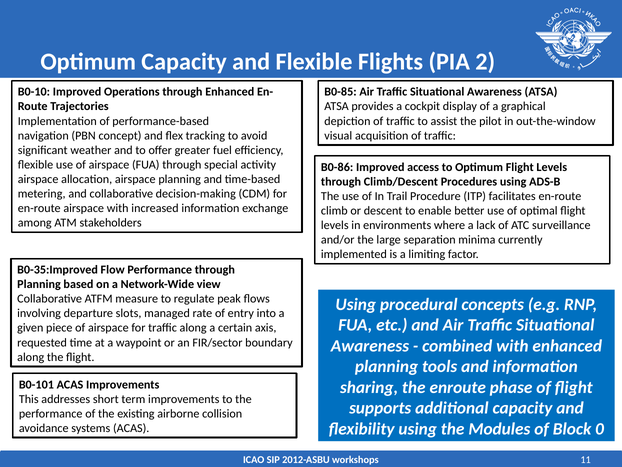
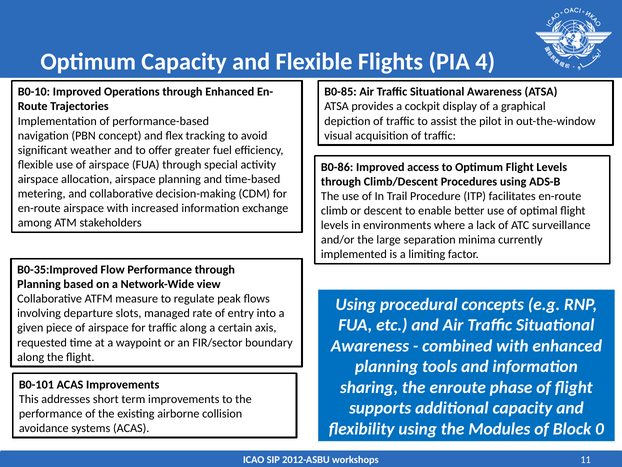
2: 2 -> 4 (485, 62)
